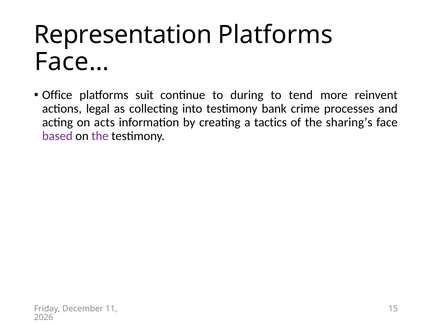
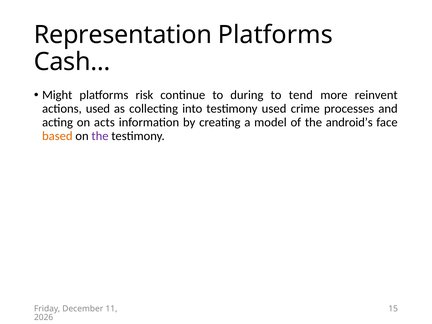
Face…: Face… -> Cash… (72, 62)
Office: Office -> Might (57, 95)
suit: suit -> risk (144, 95)
actions legal: legal -> used (98, 109)
testimony bank: bank -> used (274, 109)
tactics: tactics -> model (270, 122)
sharing’s: sharing’s -> android’s (349, 122)
based colour: purple -> orange (57, 136)
